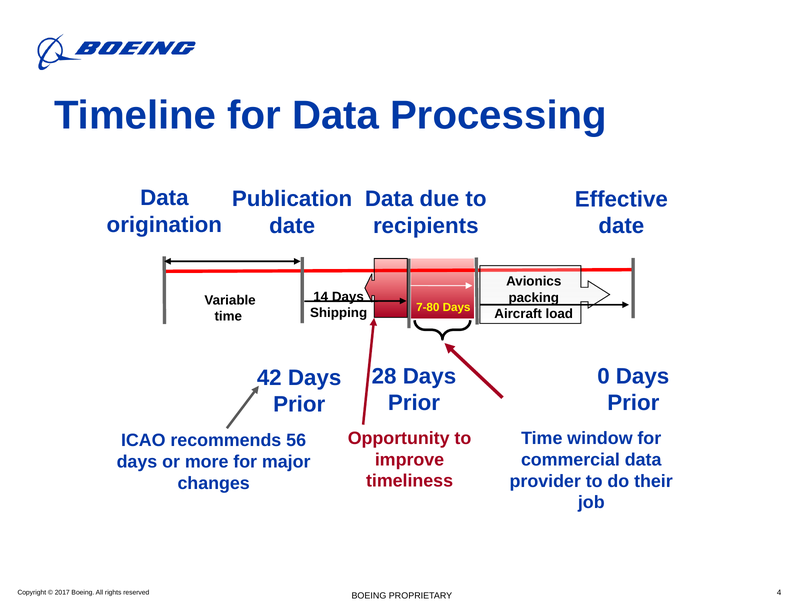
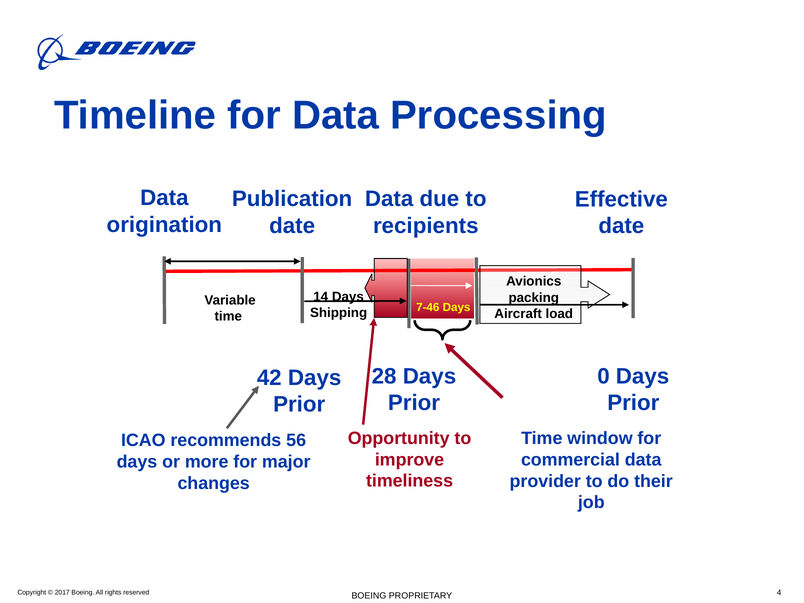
7-80: 7-80 -> 7-46 (428, 307)
